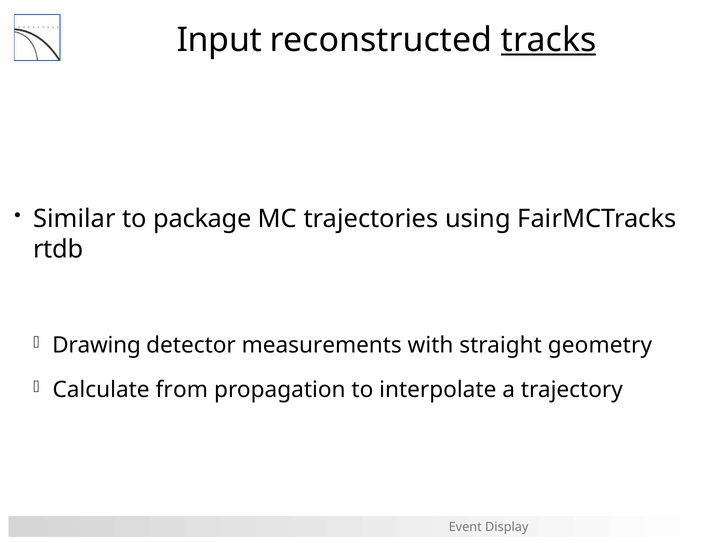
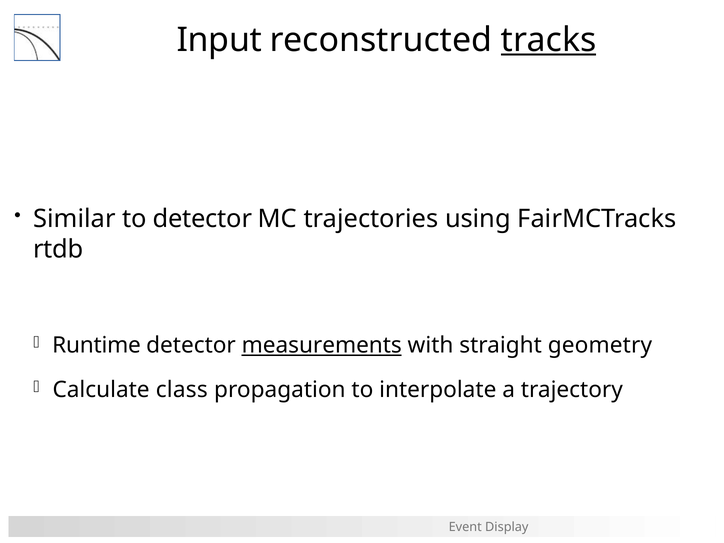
to package: package -> detector (202, 219)
Drawing: Drawing -> Runtime (97, 346)
measurements underline: none -> present (322, 346)
from: from -> class (182, 390)
